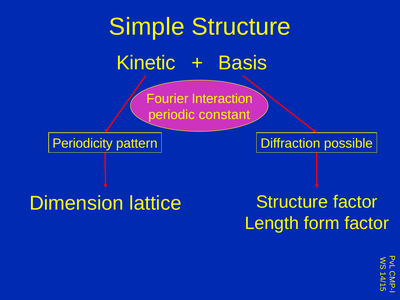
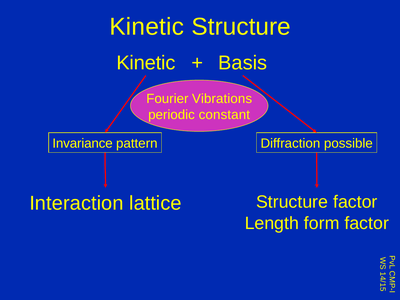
Simple: Simple -> Kinetic (147, 27)
Interaction: Interaction -> Vibrations (222, 99)
Periodicity: Periodicity -> Invariance (83, 144)
Dimension: Dimension -> Interaction (77, 203)
